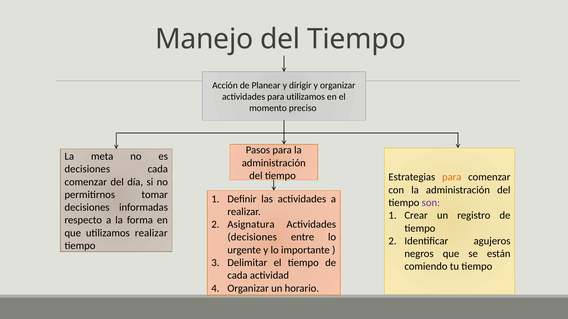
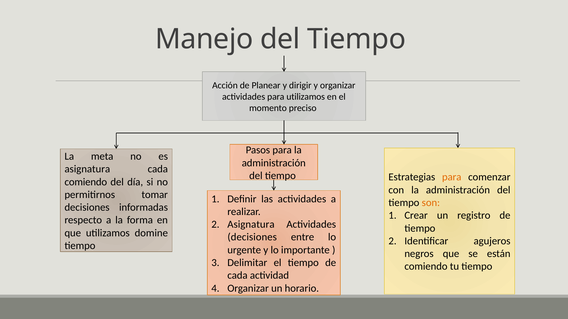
decisiones: decisiones -> asignatura (87, 169)
comenzar: comenzar -> comiendo (86, 182)
son colour: purple -> orange (431, 203)
utilizamos realizar: realizar -> domine (151, 233)
